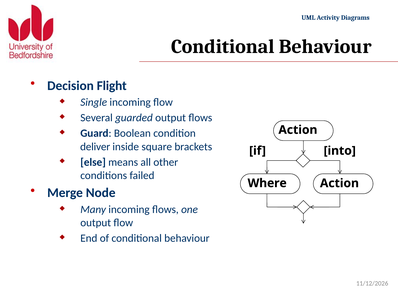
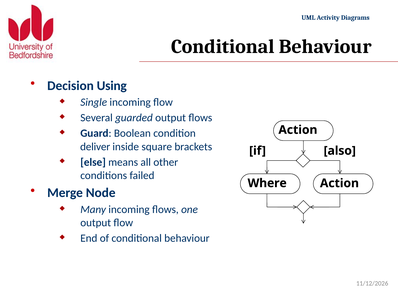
Flight: Flight -> Using (112, 85)
into: into -> also (340, 150)
